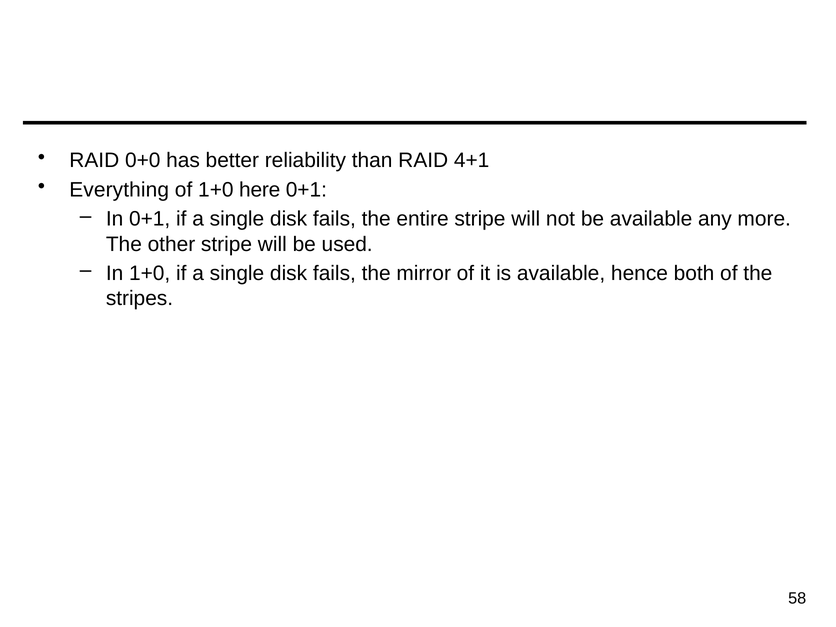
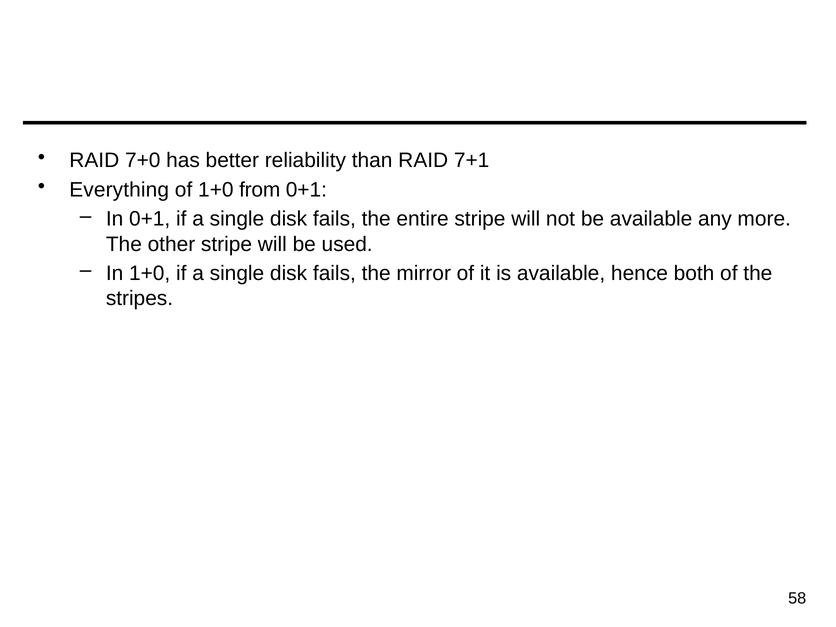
0+0: 0+0 -> 7+0 (143, 161)
4+1: 4+1 -> 7+1 (472, 161)
here: here -> from (260, 190)
